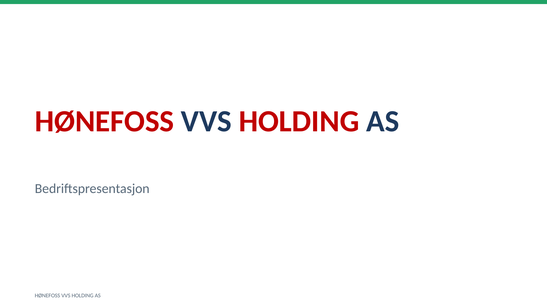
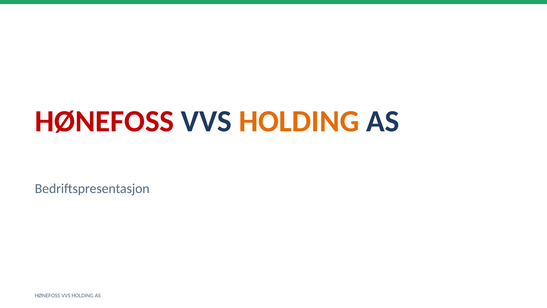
HOLDING colour: red -> orange (299, 121)
